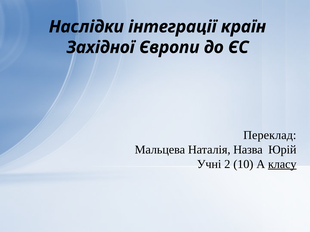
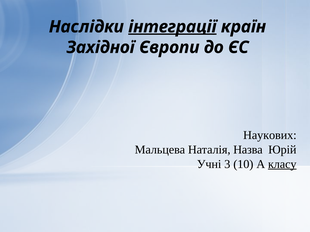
інтеграції underline: none -> present (172, 27)
Переклад: Переклад -> Наукових (270, 136)
2: 2 -> 3 (227, 164)
